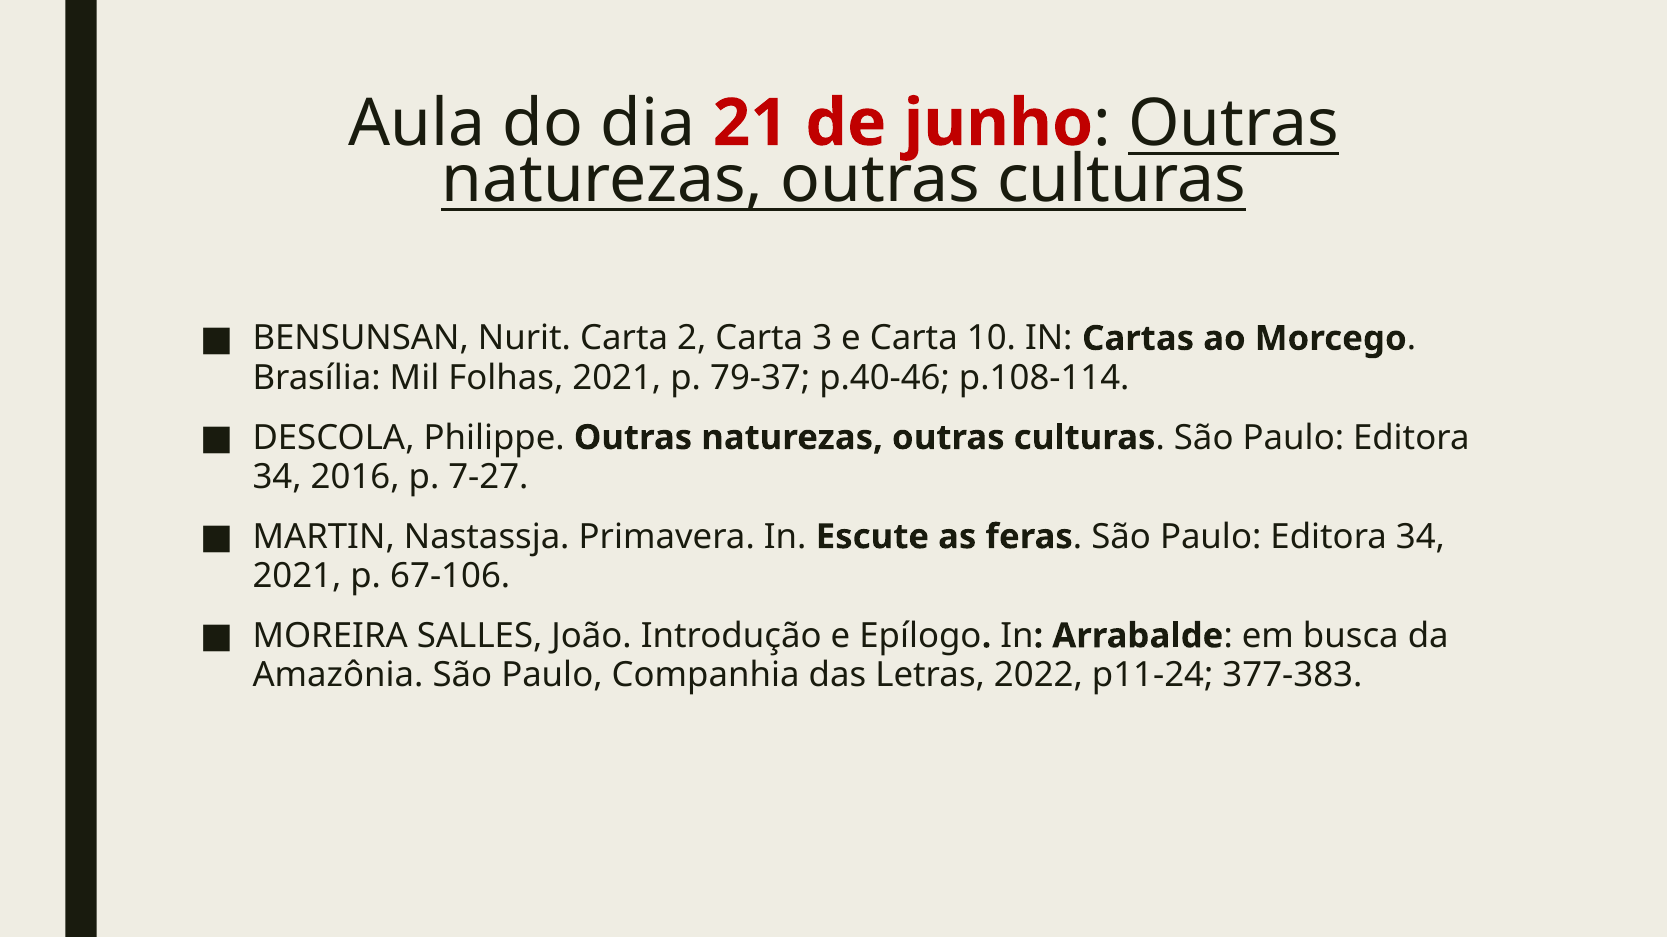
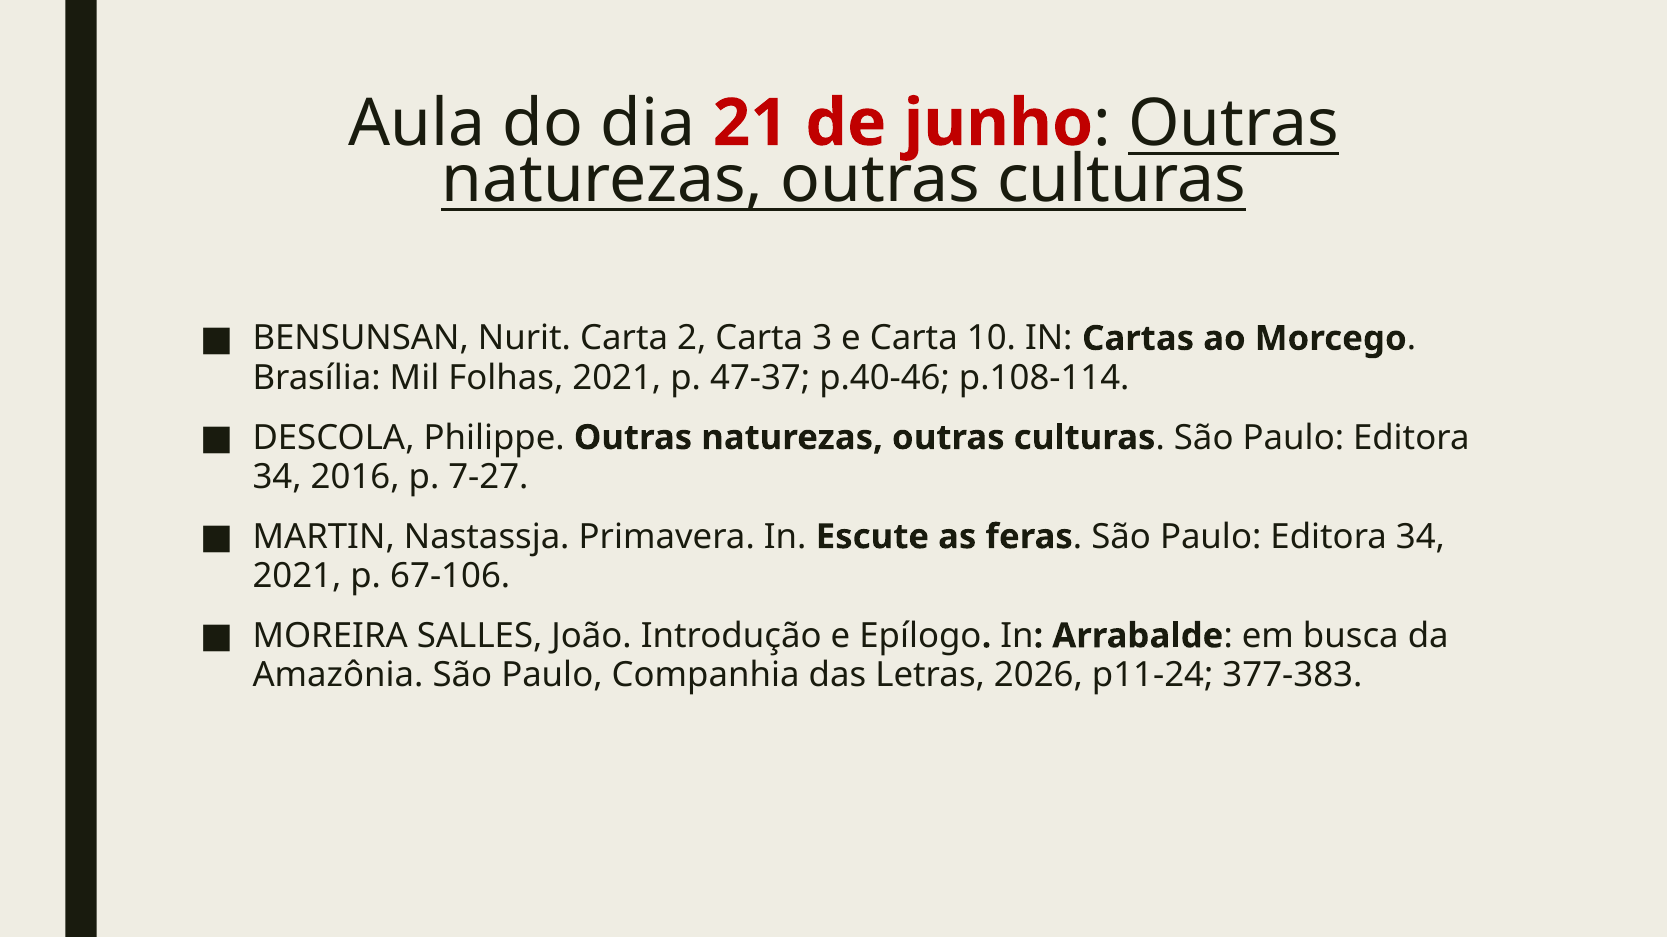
79-37: 79-37 -> 47-37 (760, 378)
2022: 2022 -> 2026 (1038, 676)
